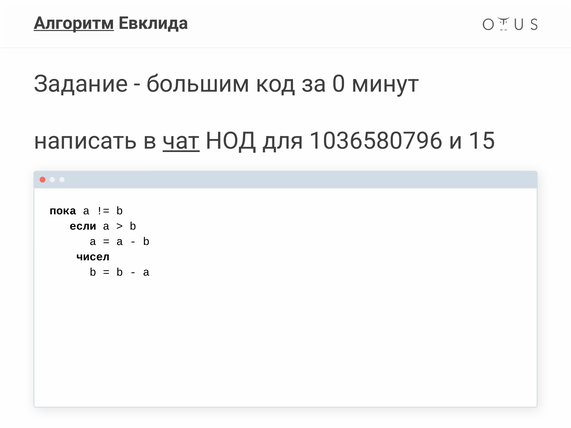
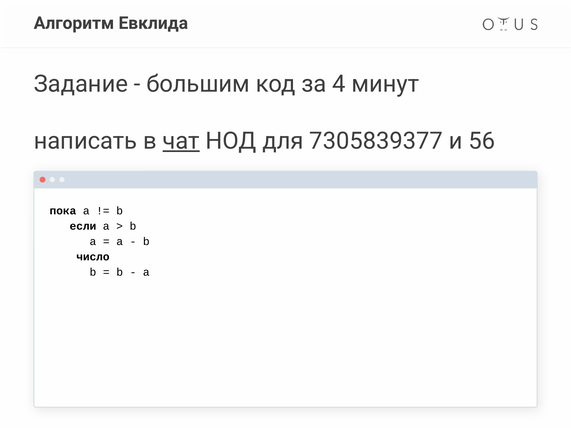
Алгоритм underline: present -> none (74, 23)
0: 0 -> 4 (339, 84)
1036580796: 1036580796 -> 7305839377 (376, 141)
15: 15 -> 56 (482, 141)
чисел: чисел -> число (93, 257)
